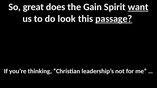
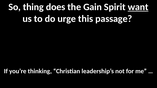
great: great -> thing (33, 7)
look: look -> urge (67, 19)
passage underline: present -> none (114, 19)
